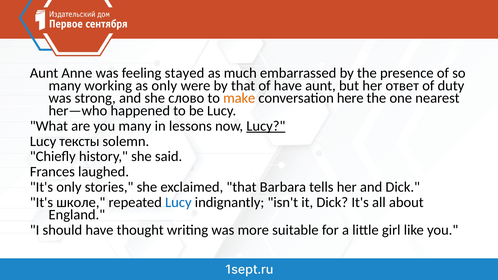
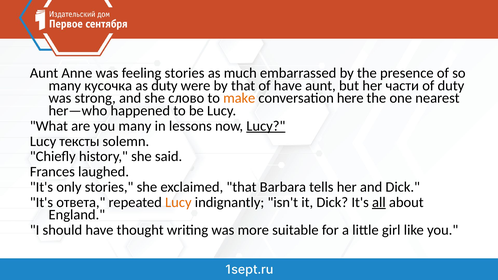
feeling stayed: stayed -> stories (185, 73)
working: working -> кусочка (108, 86)
as only: only -> duty (164, 86)
ответ: ответ -> части (402, 86)
школе: школе -> ответа (81, 202)
Lucy colour: blue -> orange (178, 202)
all underline: none -> present (379, 202)
